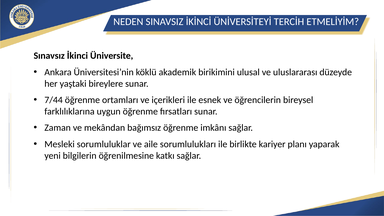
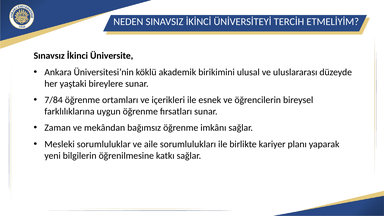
7/44: 7/44 -> 7/84 (54, 100)
